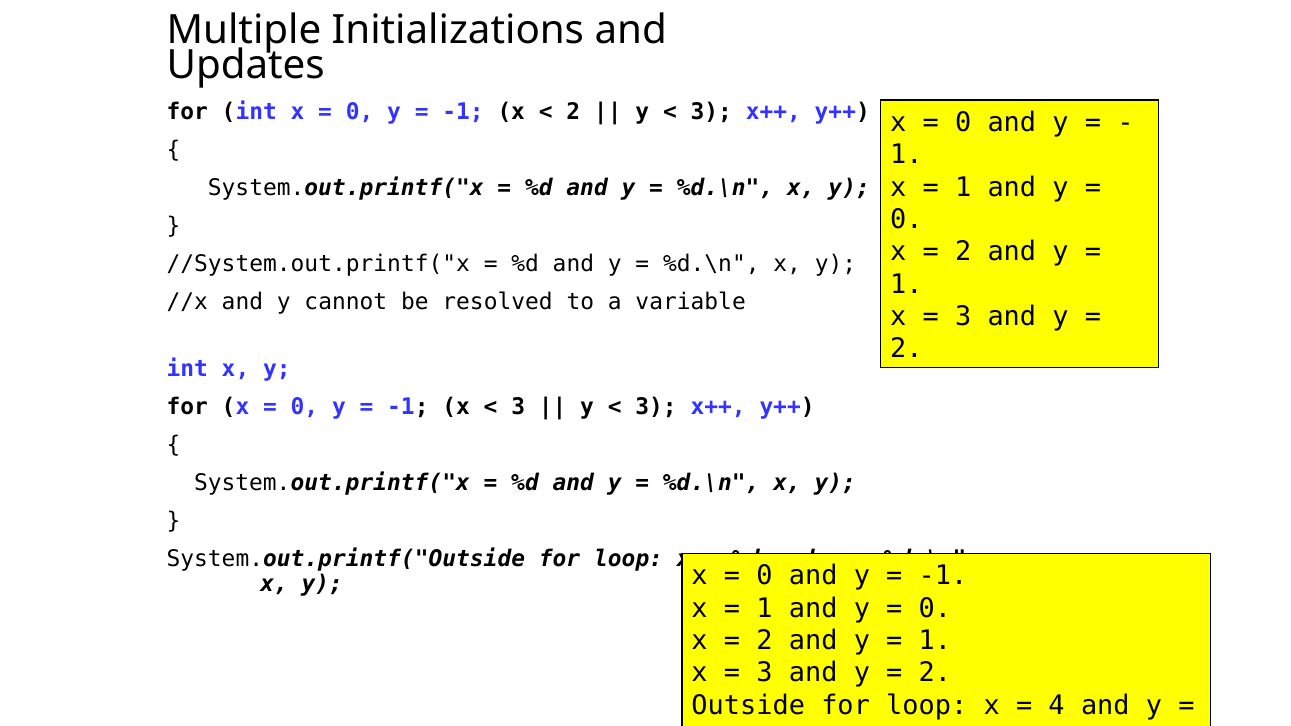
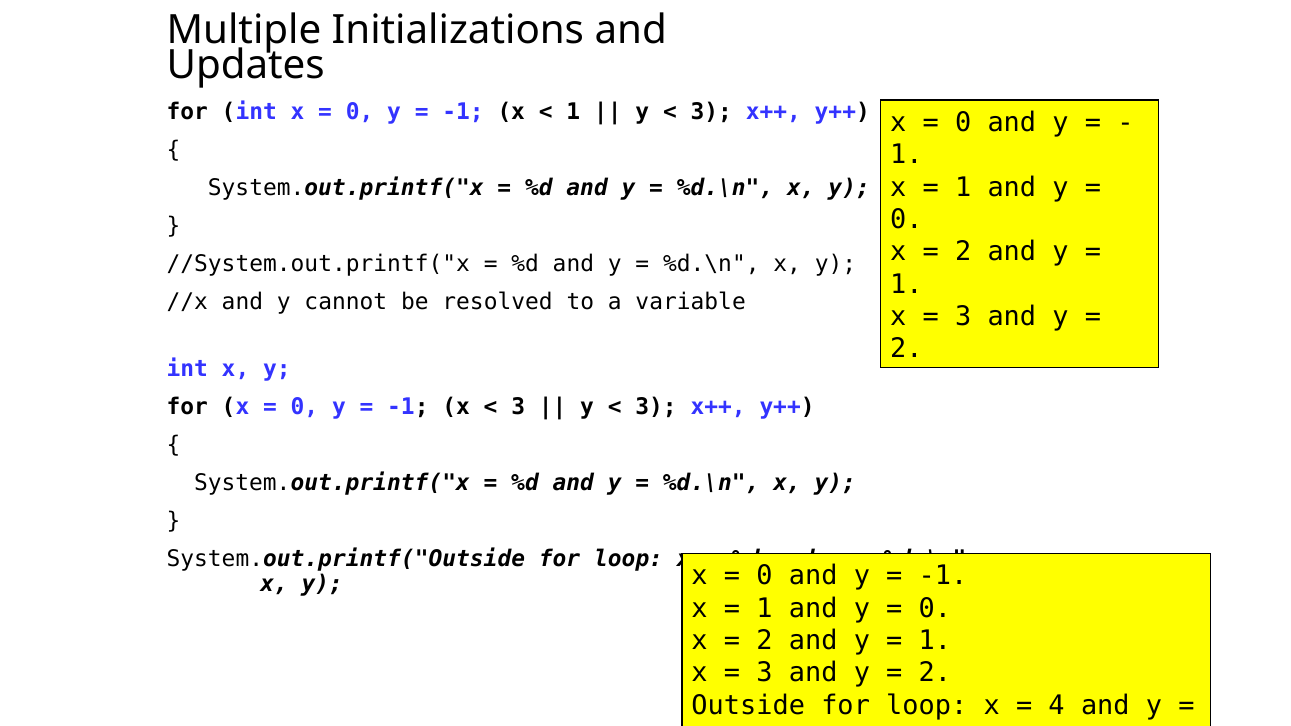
2: 2 -> 1 (573, 112)
